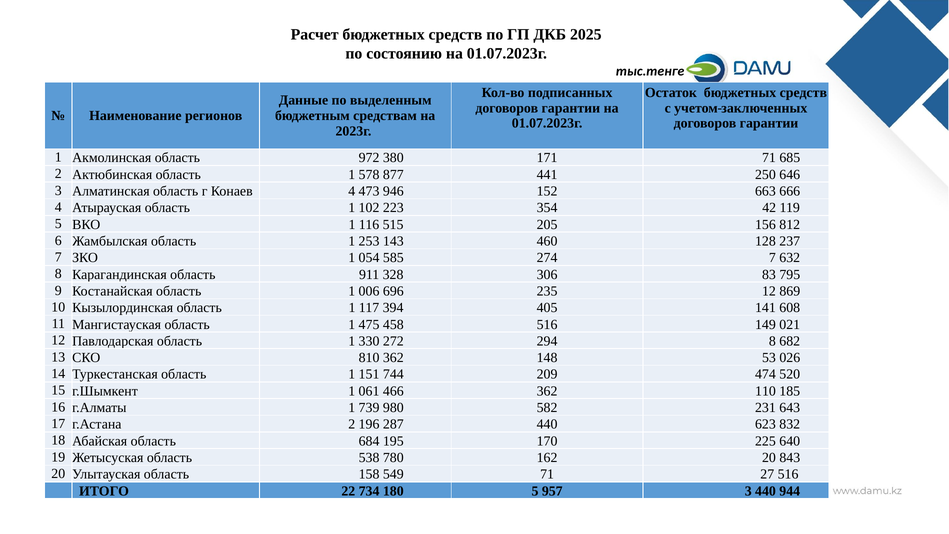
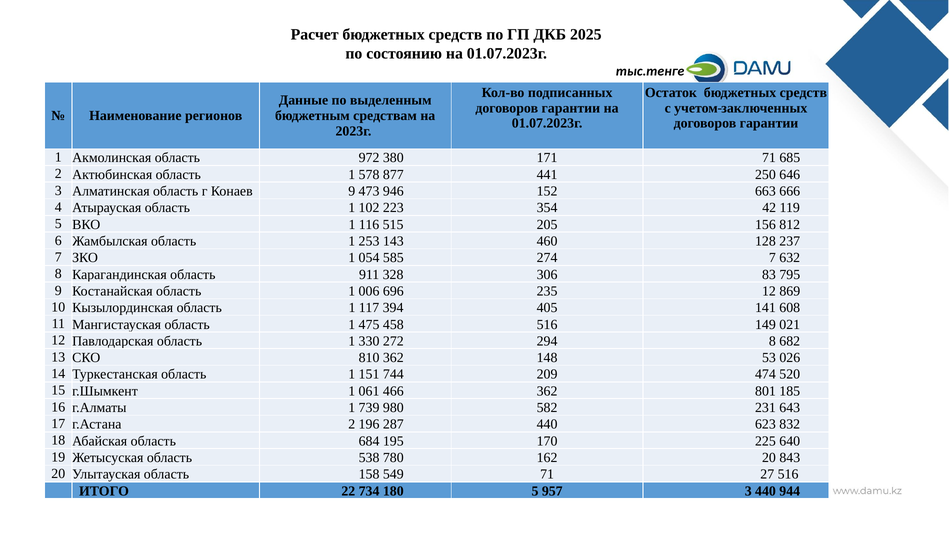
Конаев 4: 4 -> 9 (352, 191)
110: 110 -> 801 (765, 391)
